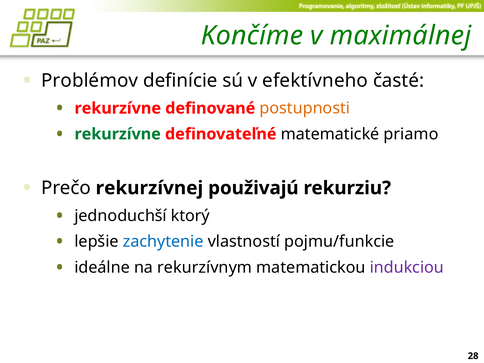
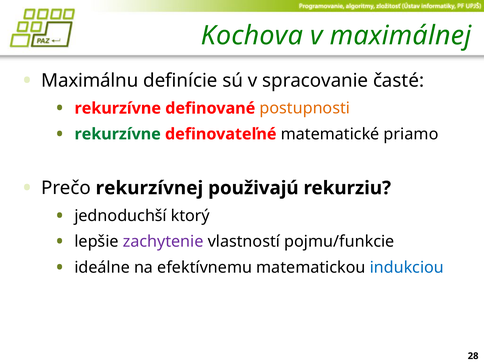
Končíme: Končíme -> Kochova (252, 36)
Problémov: Problémov -> Maximálnu (90, 80)
efektívneho: efektívneho -> spracovanie (315, 80)
zachytenie colour: blue -> purple (163, 242)
rekurzívnym: rekurzívnym -> efektívnemu (205, 267)
indukciou colour: purple -> blue (407, 267)
